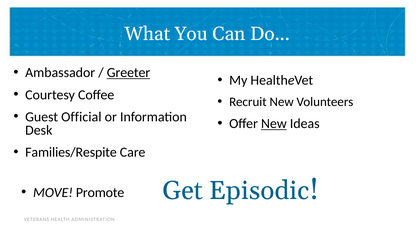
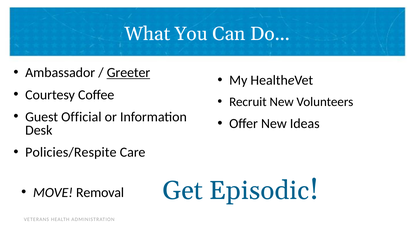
New underline: present -> none (274, 124)
Families/Respite: Families/Respite -> Policies/Respite (71, 152)
Promote: Promote -> Removal (100, 193)
